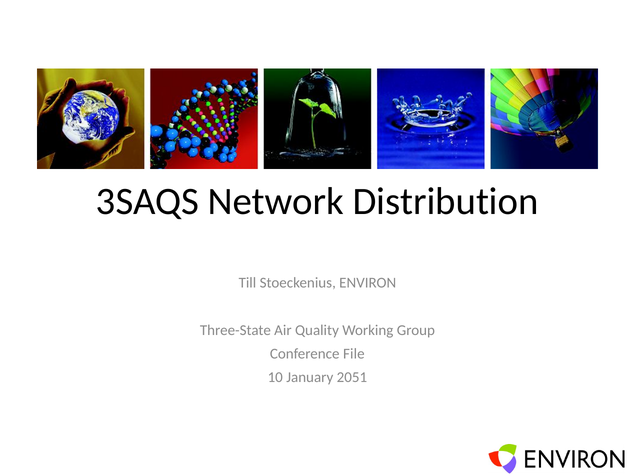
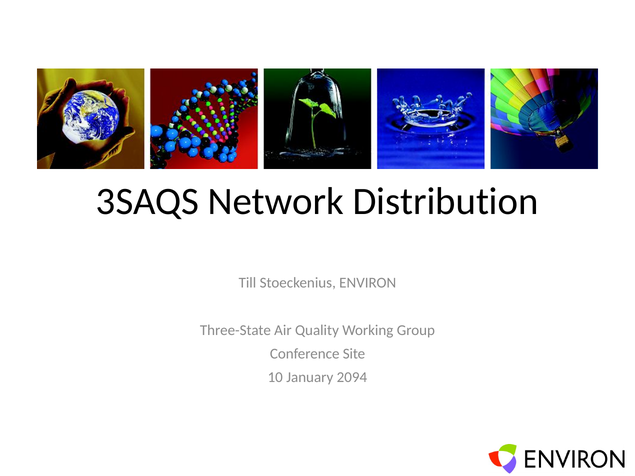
File: File -> Site (354, 354)
2051: 2051 -> 2094 (352, 378)
